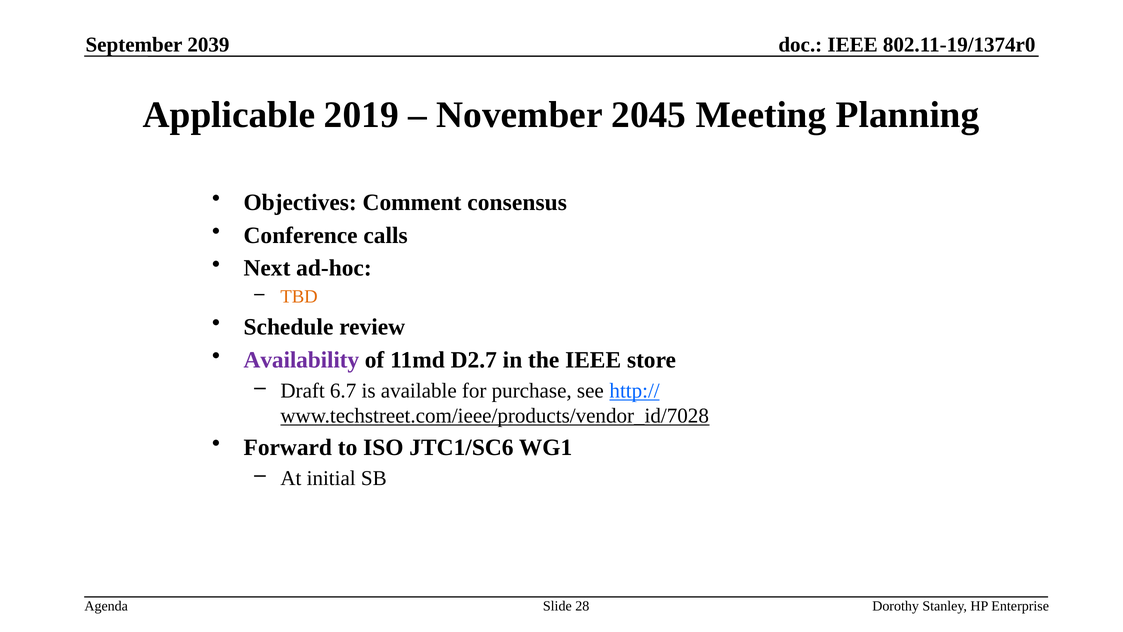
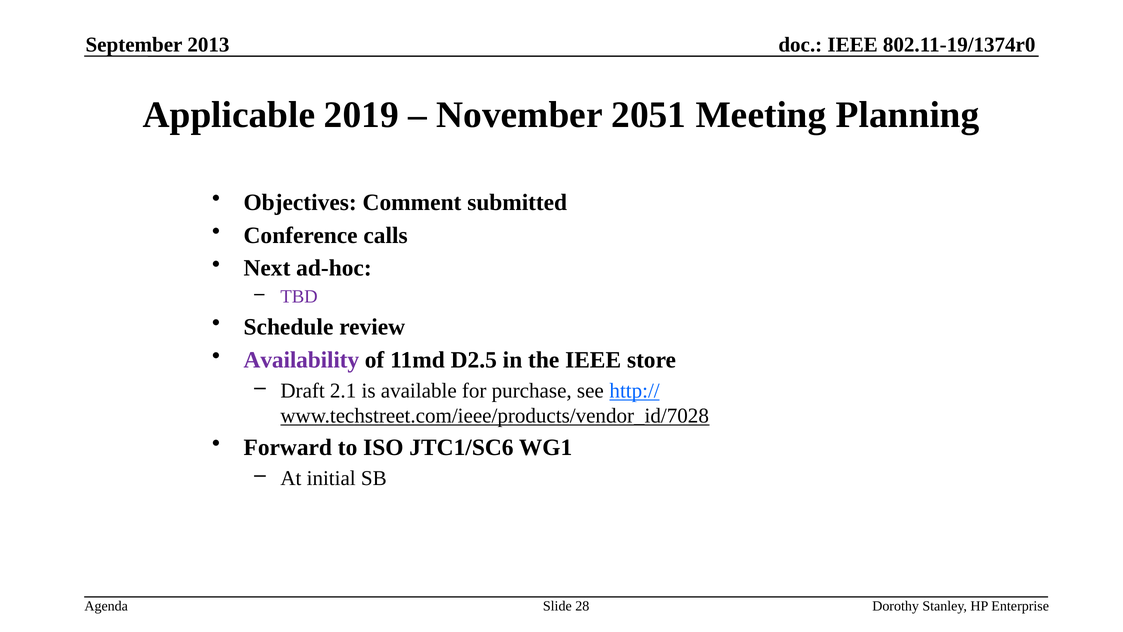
2039: 2039 -> 2013 (208, 45)
2045: 2045 -> 2051 (649, 115)
consensus: consensus -> submitted (517, 202)
TBD colour: orange -> purple (299, 297)
D2.7: D2.7 -> D2.5 (474, 360)
6.7: 6.7 -> 2.1 (343, 390)
